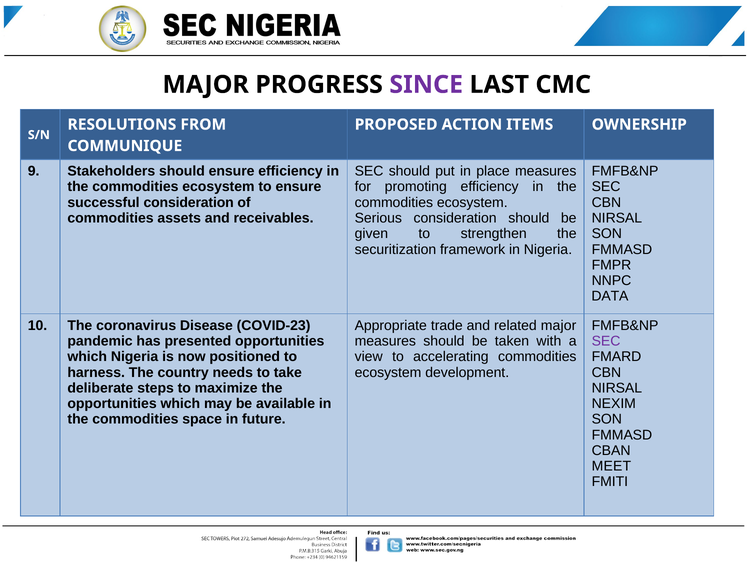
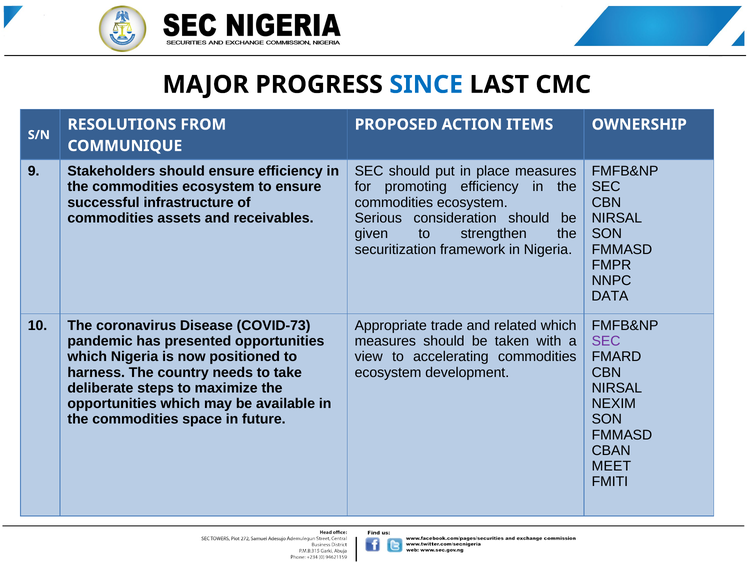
SINCE colour: purple -> blue (426, 85)
successful consideration: consideration -> infrastructure (189, 202)
COVID-23: COVID-23 -> COVID-73 (274, 325)
related major: major -> which (559, 325)
